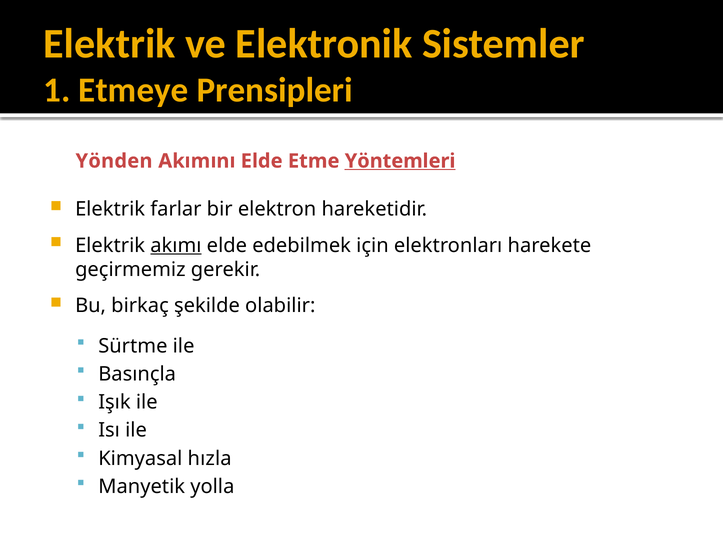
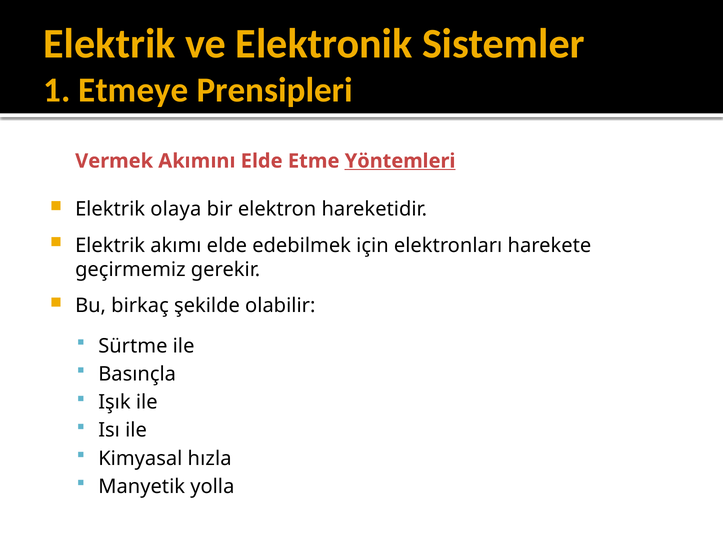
Yönden: Yönden -> Vermek (114, 161)
farlar: farlar -> olaya (176, 209)
akımı underline: present -> none (176, 246)
